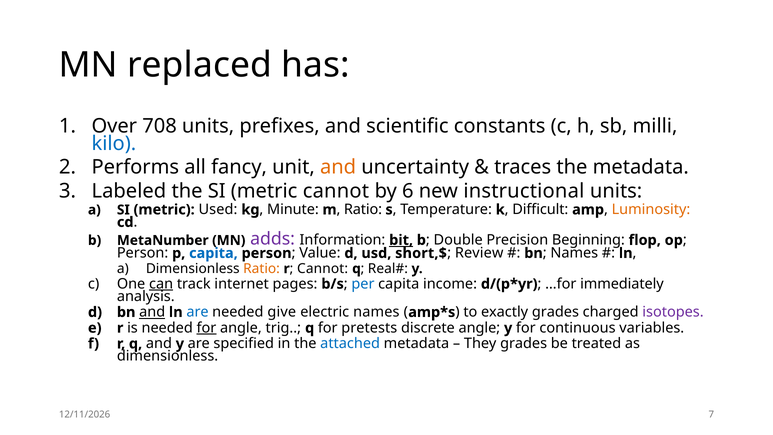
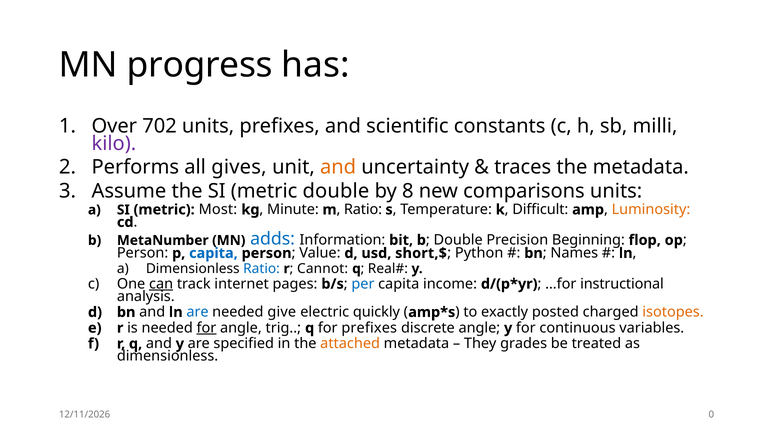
replaced: replaced -> progress (200, 65)
708: 708 -> 702 (160, 126)
kilo colour: blue -> purple (114, 143)
fancy: fancy -> gives (239, 167)
Labeled: Labeled -> Assume (129, 191)
metric cannot: cannot -> double (336, 191)
6: 6 -> 8 (408, 191)
instructional: instructional -> comparisons (524, 191)
Used: Used -> Most (218, 210)
adds colour: purple -> blue (273, 239)
bit underline: present -> none (401, 240)
Review: Review -> Python (479, 253)
Ratio colour: orange -> blue (262, 269)
immediately: immediately -> instructional (622, 284)
and underline: present -> none (152, 312)
electric names: names -> quickly (376, 312)
exactly grades: grades -> posted (555, 312)
isotopes colour: purple -> orange (673, 312)
for pretests: pretests -> prefixes (369, 328)
attached colour: blue -> orange (350, 344)
7: 7 -> 0 (711, 414)
